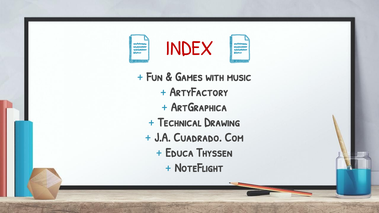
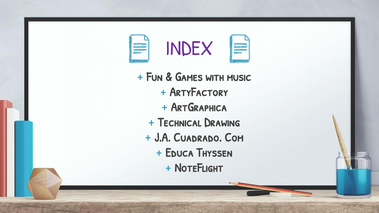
INDEX colour: red -> purple (189, 48)
